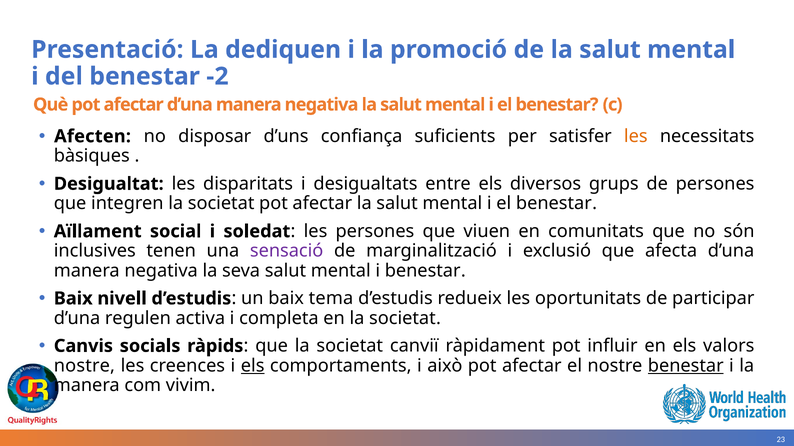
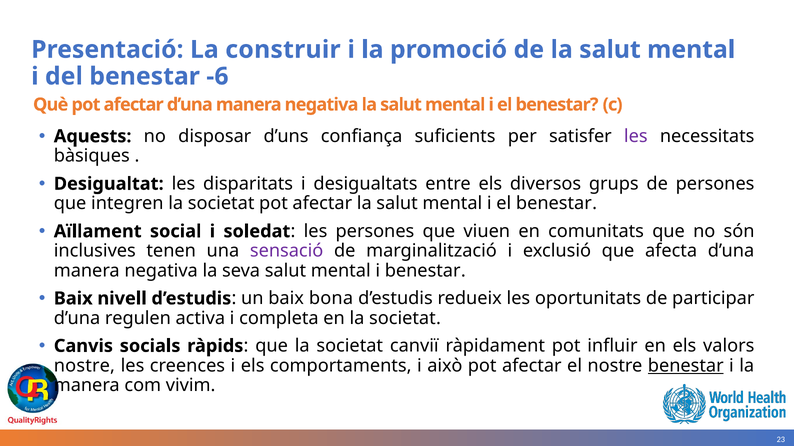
dediquen: dediquen -> construir (283, 50)
-2: -2 -> -6 (218, 76)
Afecten: Afecten -> Aquests (93, 136)
les colour: orange -> purple (636, 136)
tema: tema -> bona (331, 299)
els underline: present -> none (253, 366)
